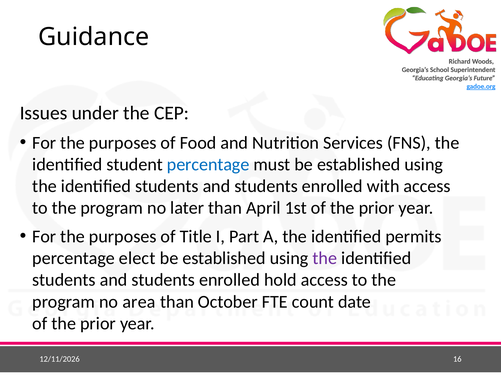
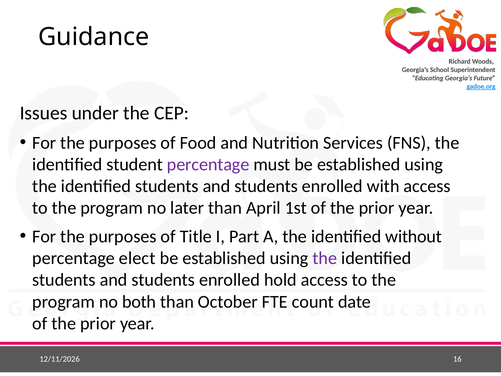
percentage colour: blue -> purple (208, 164)
permits: permits -> without (414, 236)
area: area -> both (139, 301)
